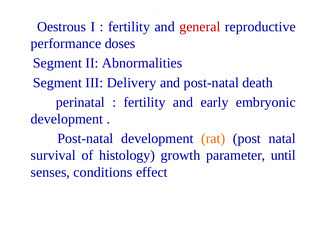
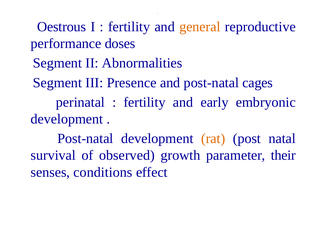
general colour: red -> orange (200, 27)
Delivery: Delivery -> Presence (132, 83)
death: death -> cages (258, 83)
histology: histology -> observed (127, 156)
until: until -> their (283, 156)
